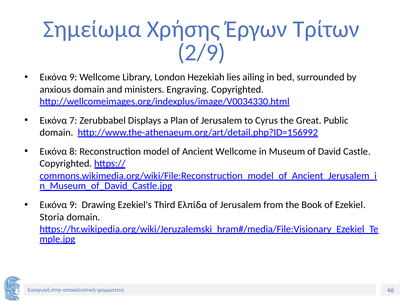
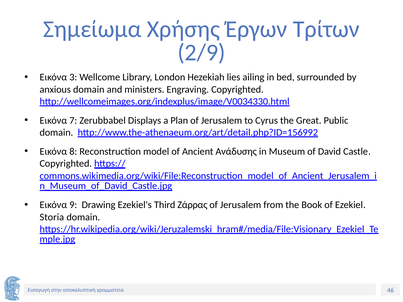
9: 9 -> 3 (73, 77)
Ancient Wellcome: Wellcome -> Ανάδυσης (236, 152)
Ελπίδα: Ελπίδα -> Ζάρρας (192, 205)
